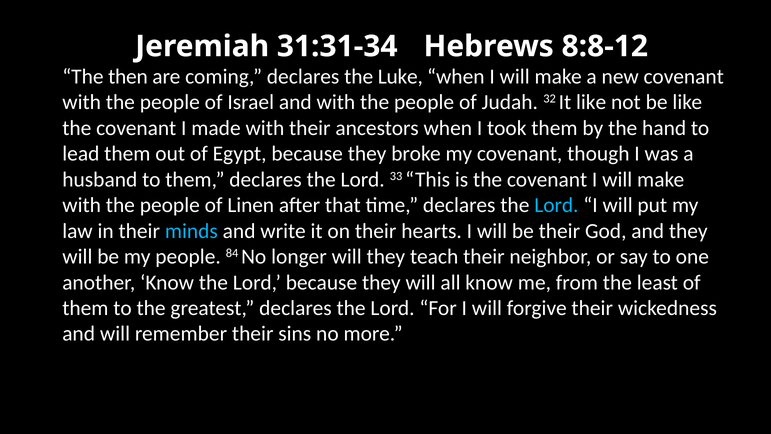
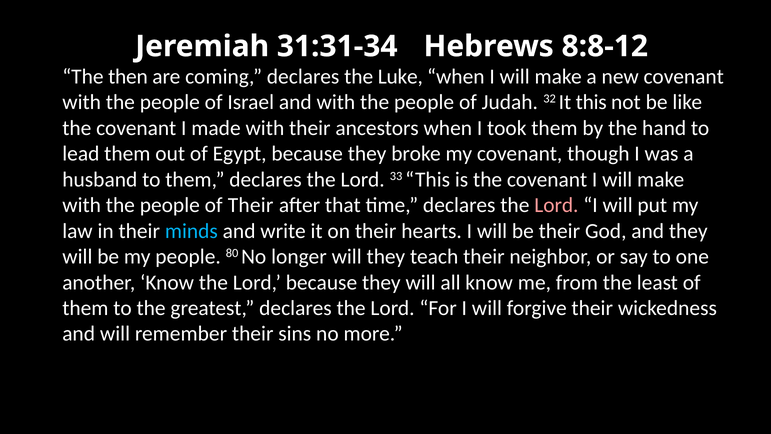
It like: like -> this (591, 102)
of Linen: Linen -> Their (251, 205)
Lord colour: light blue -> pink (556, 205)
84: 84 -> 80 (232, 253)
